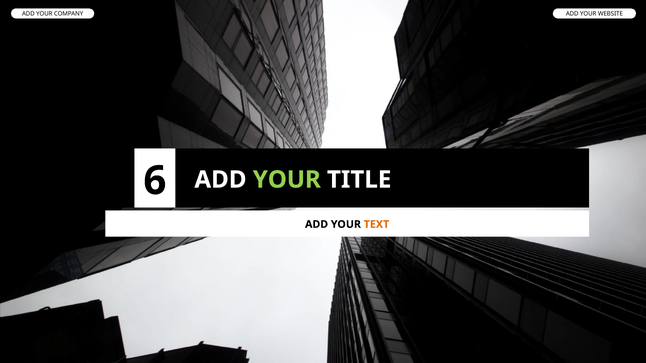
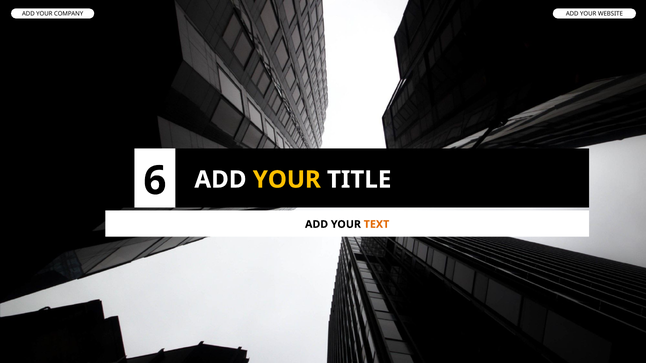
YOUR colour: light green -> yellow (287, 180)
